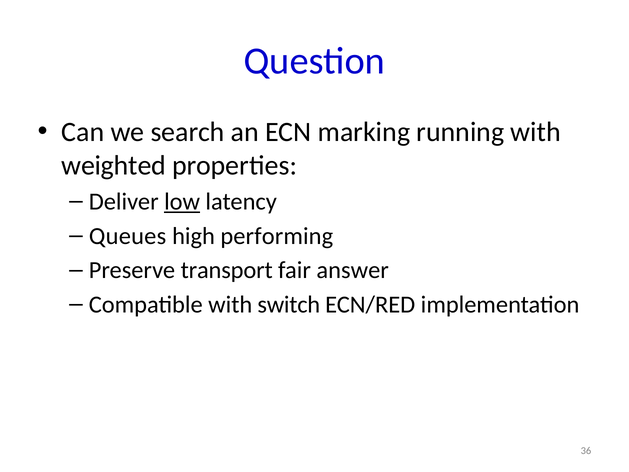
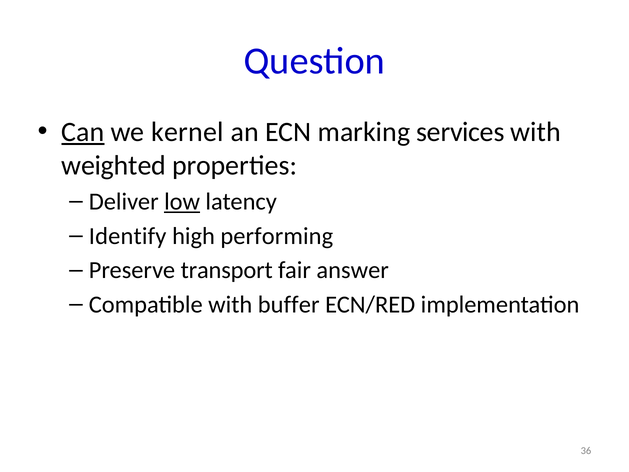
Can underline: none -> present (83, 132)
search: search -> kernel (187, 132)
running: running -> services (460, 132)
Queues: Queues -> Identify (128, 236)
switch: switch -> buffer (289, 304)
